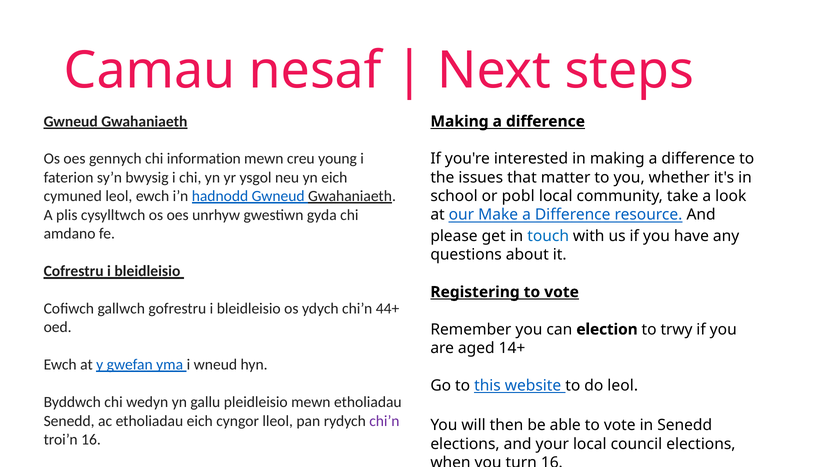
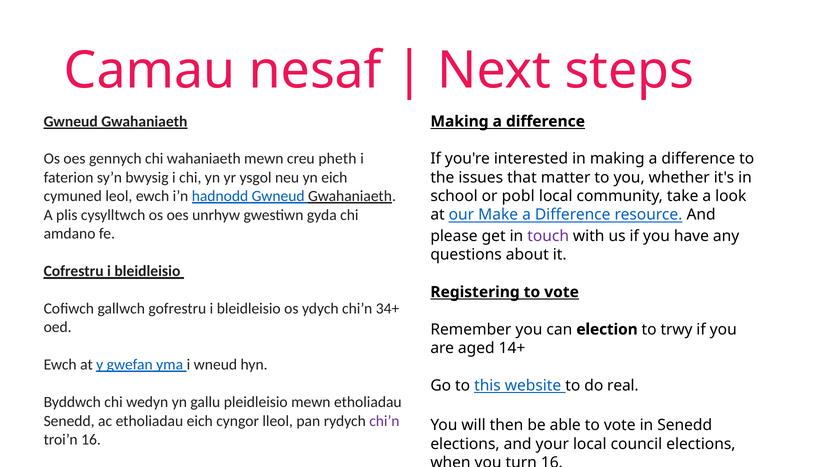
information: information -> wahaniaeth (204, 159)
young: young -> pheth (337, 159)
touch colour: blue -> purple (548, 236)
44+: 44+ -> 34+ (388, 308)
do leol: leol -> real (623, 385)
